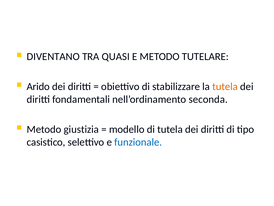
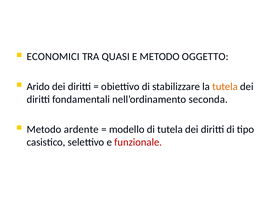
DIVENTANO: DIVENTANO -> ECONOMICI (53, 56)
TUTELARE: TUTELARE -> OGGETTO (205, 56)
giustizia: giustizia -> ardente (81, 129)
funzionale colour: blue -> red (138, 142)
